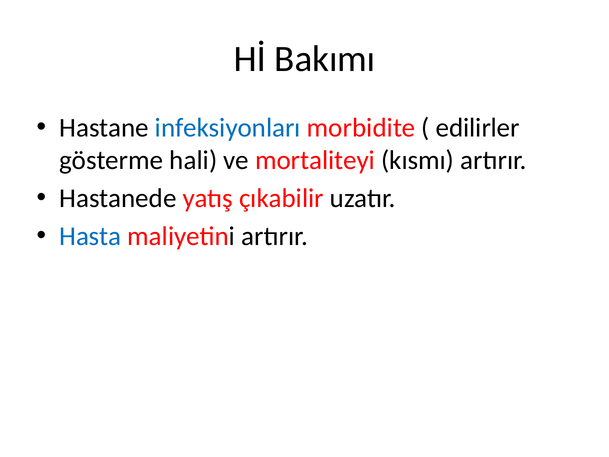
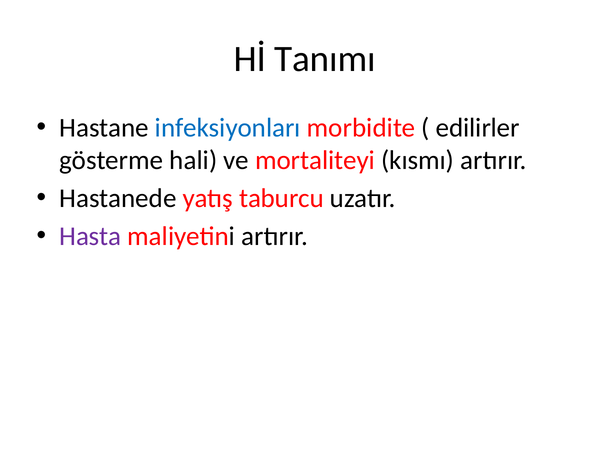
Bakımı: Bakımı -> Tanımı (325, 59)
çıkabilir: çıkabilir -> taburcu (281, 198)
Hasta colour: blue -> purple (90, 236)
